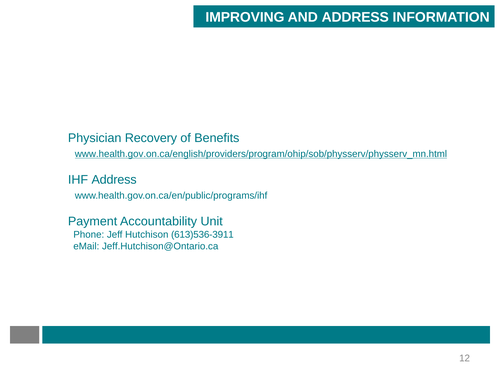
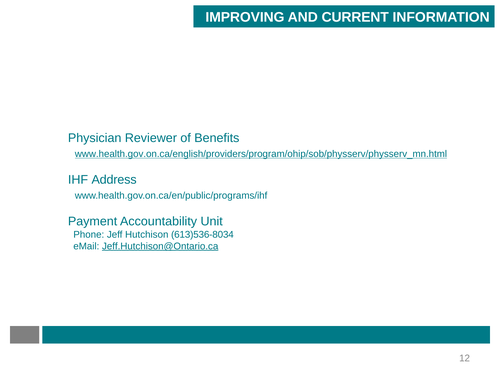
AND ADDRESS: ADDRESS -> CURRENT (355, 17)
Recovery: Recovery -> Reviewer (151, 138)
613)536-3911: 613)536-3911 -> 613)536-8034 (202, 235)
Jeff.Hutchison@Ontario.ca underline: none -> present (160, 246)
